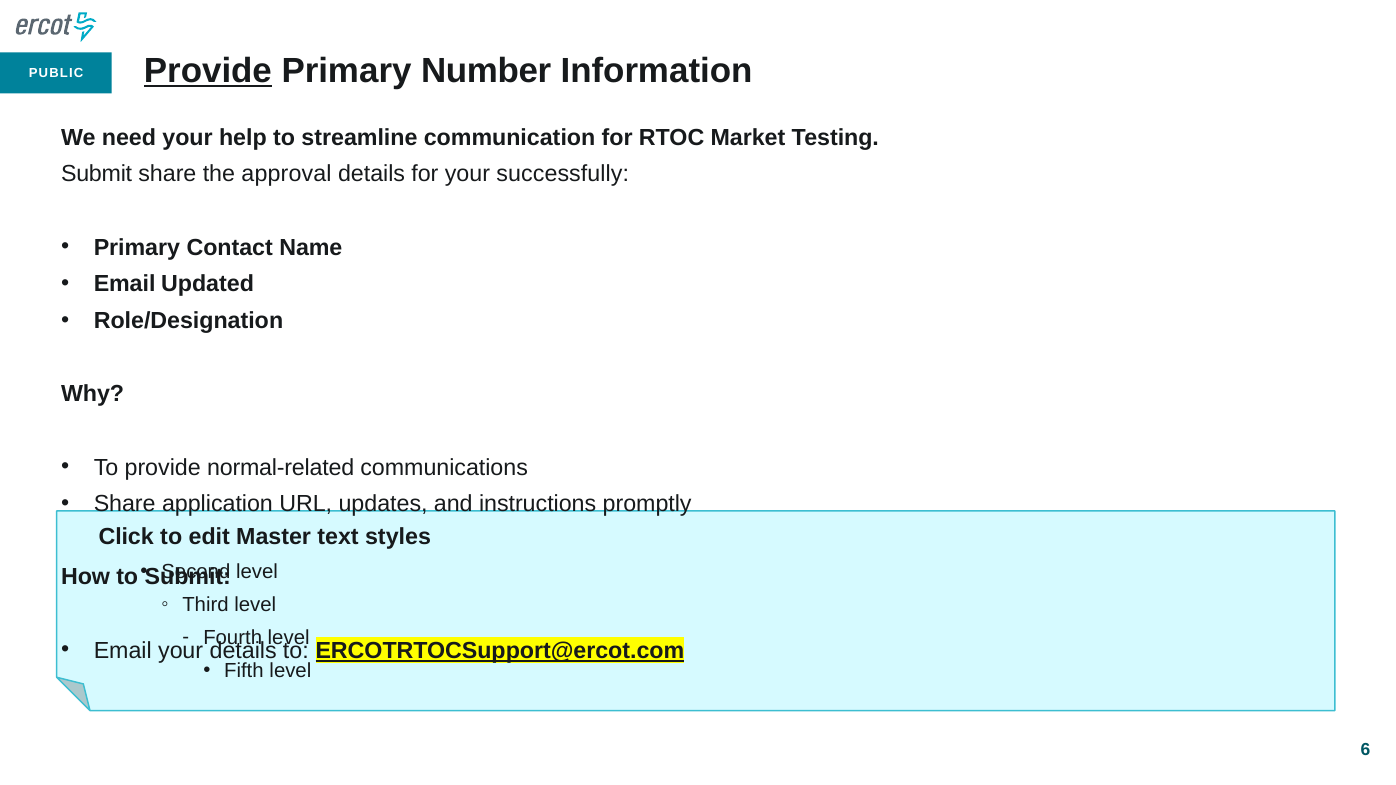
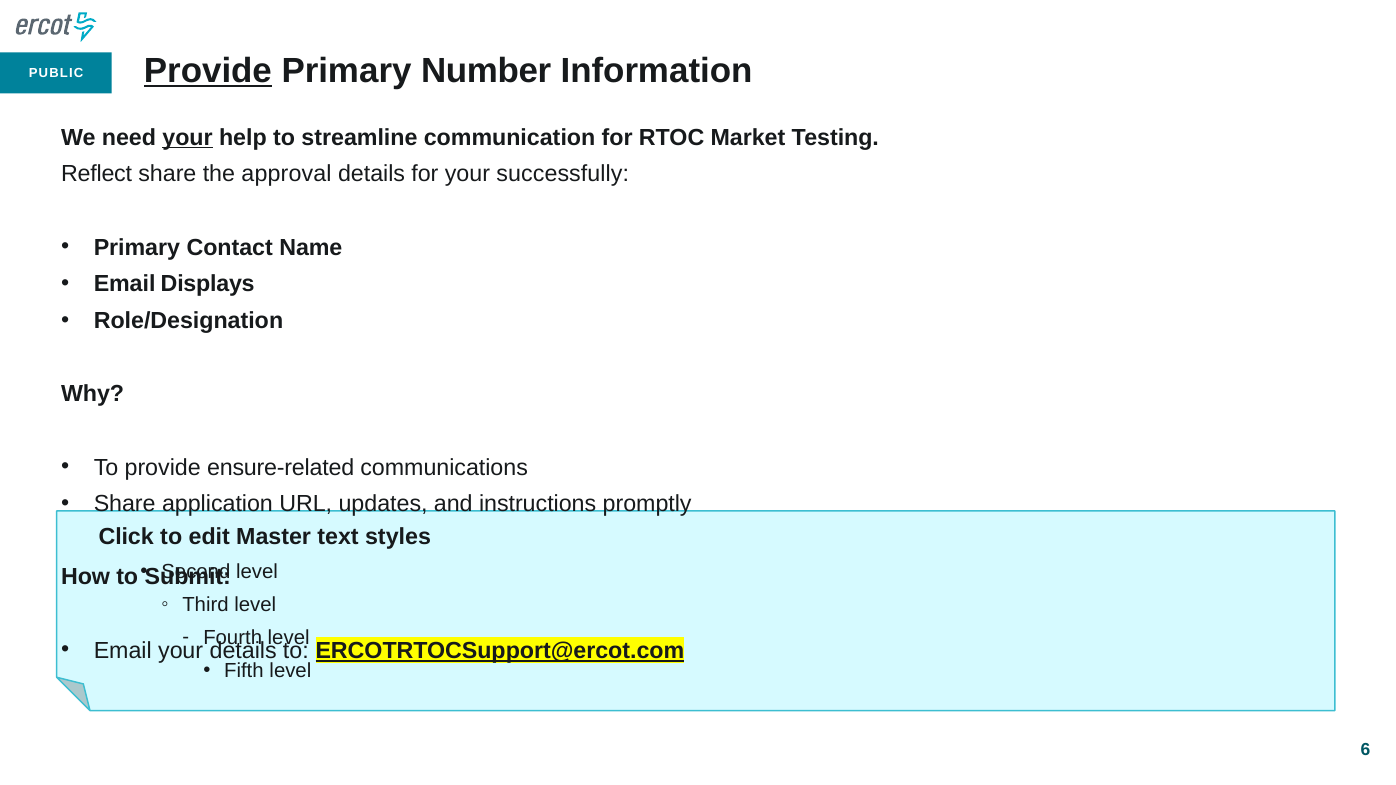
your underline: none -> present (188, 138)
Submit: Submit -> Reflect (97, 174)
Updated: Updated -> Displays (208, 284)
normal-related: normal-related -> ensure-related (281, 468)
